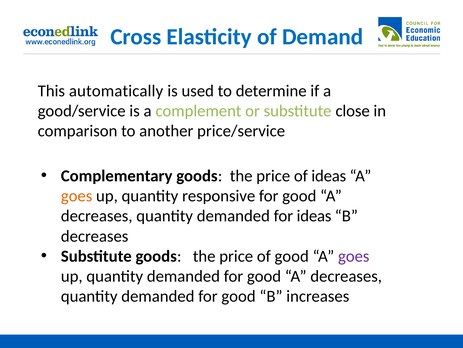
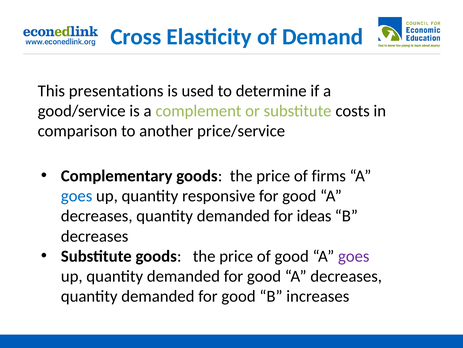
automatically: automatically -> presentations (116, 91)
close: close -> costs (353, 111)
of ideas: ideas -> firms (329, 175)
goes colour: orange -> blue (77, 196)
